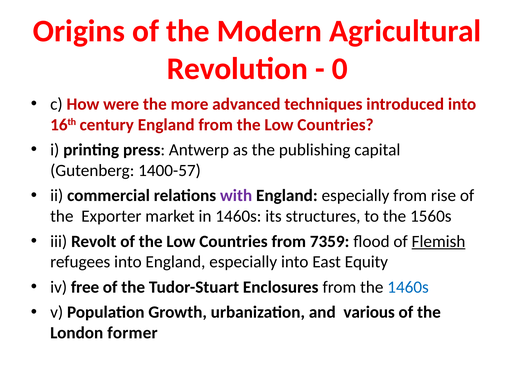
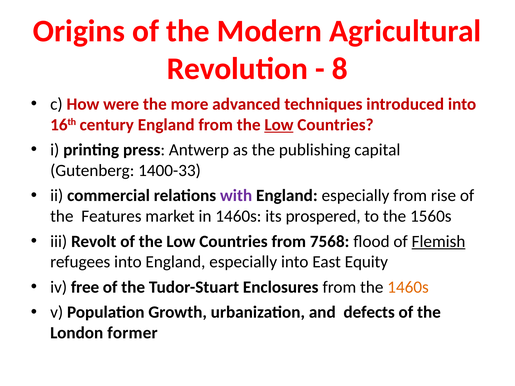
0: 0 -> 8 (340, 69)
Low underline: none -> present (279, 125)
1400-57: 1400-57 -> 1400-33 (170, 171)
Exporter: Exporter -> Features (111, 216)
structures: structures -> prospered (323, 216)
7359: 7359 -> 7568 (330, 242)
1460s colour: blue -> orange (408, 287)
various: various -> defects (369, 313)
